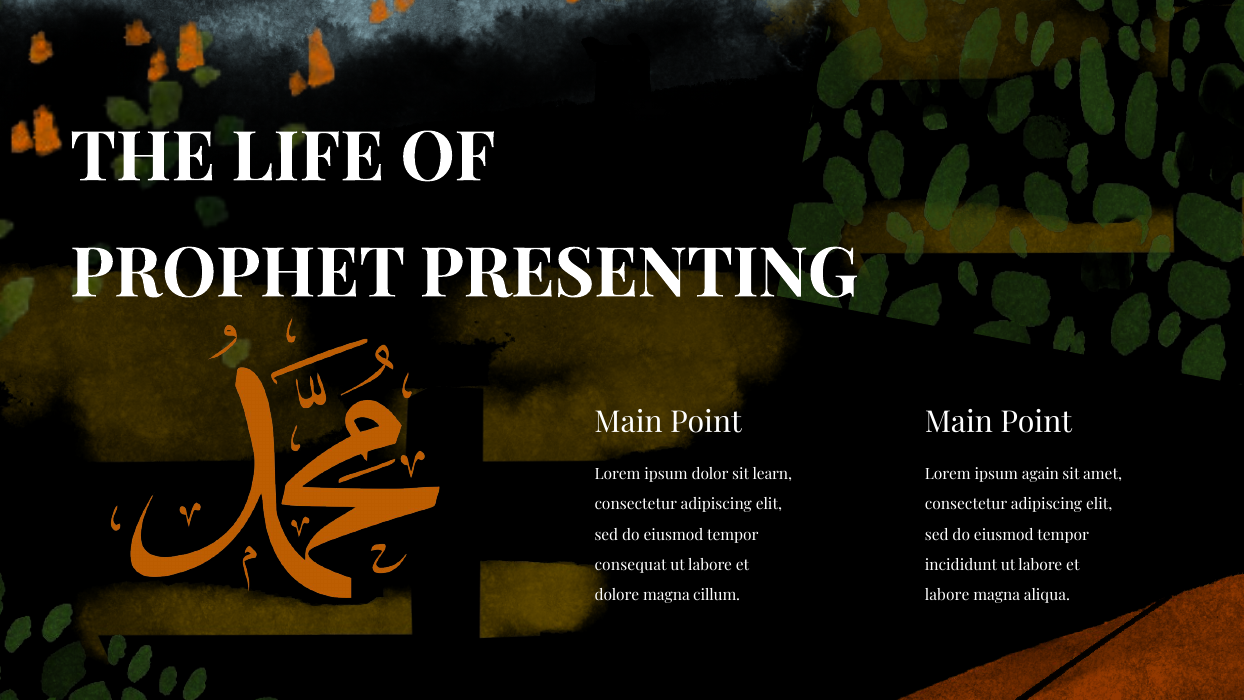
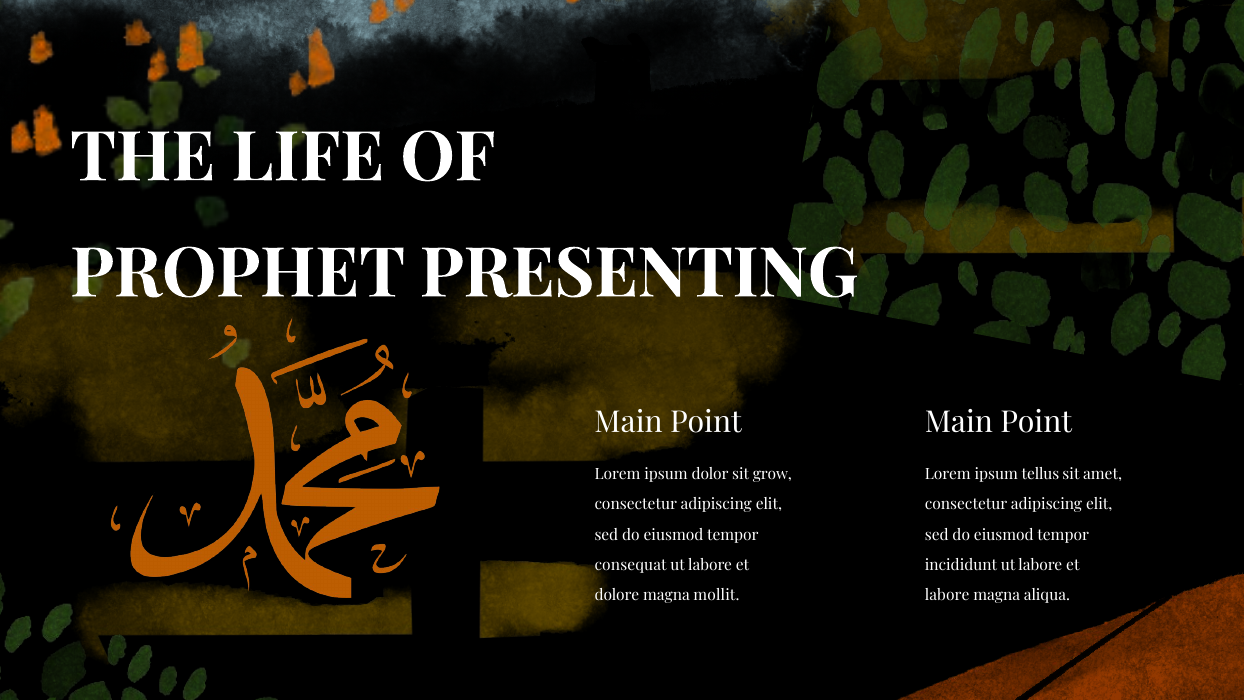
learn: learn -> grow (772, 475)
again: again -> tellus (1040, 475)
cillum: cillum -> mollit (717, 595)
